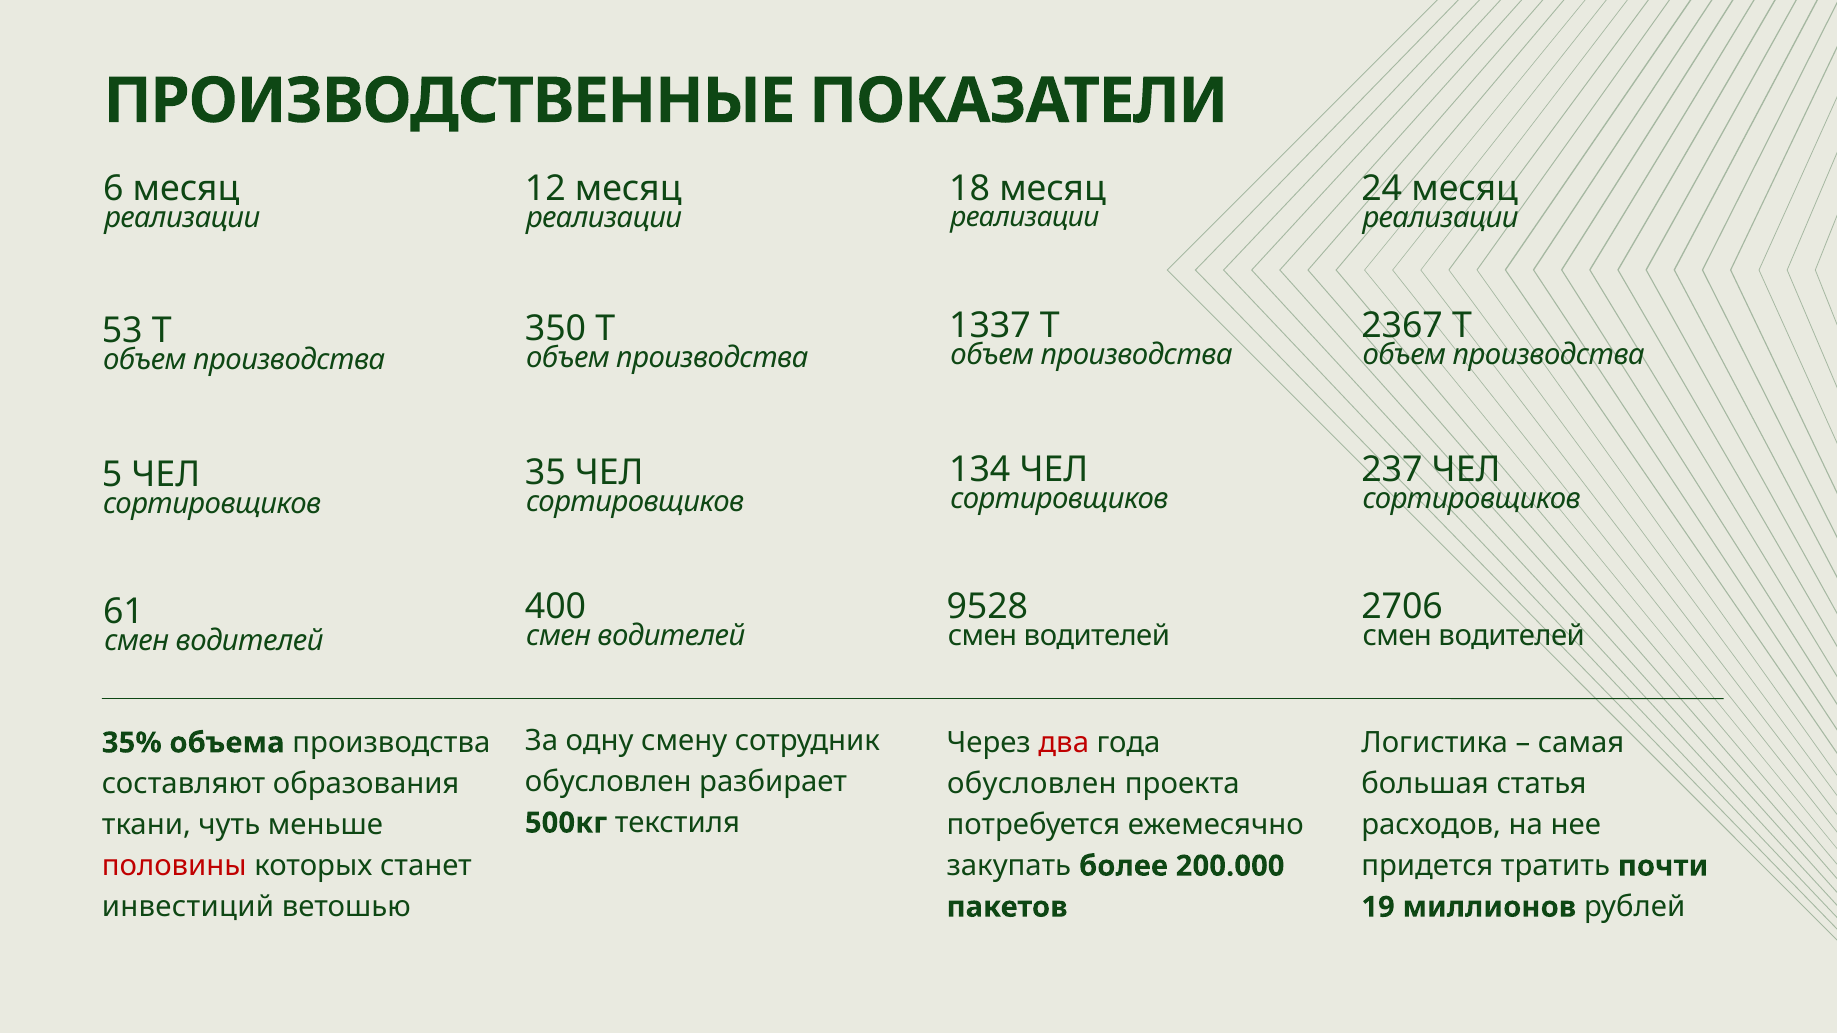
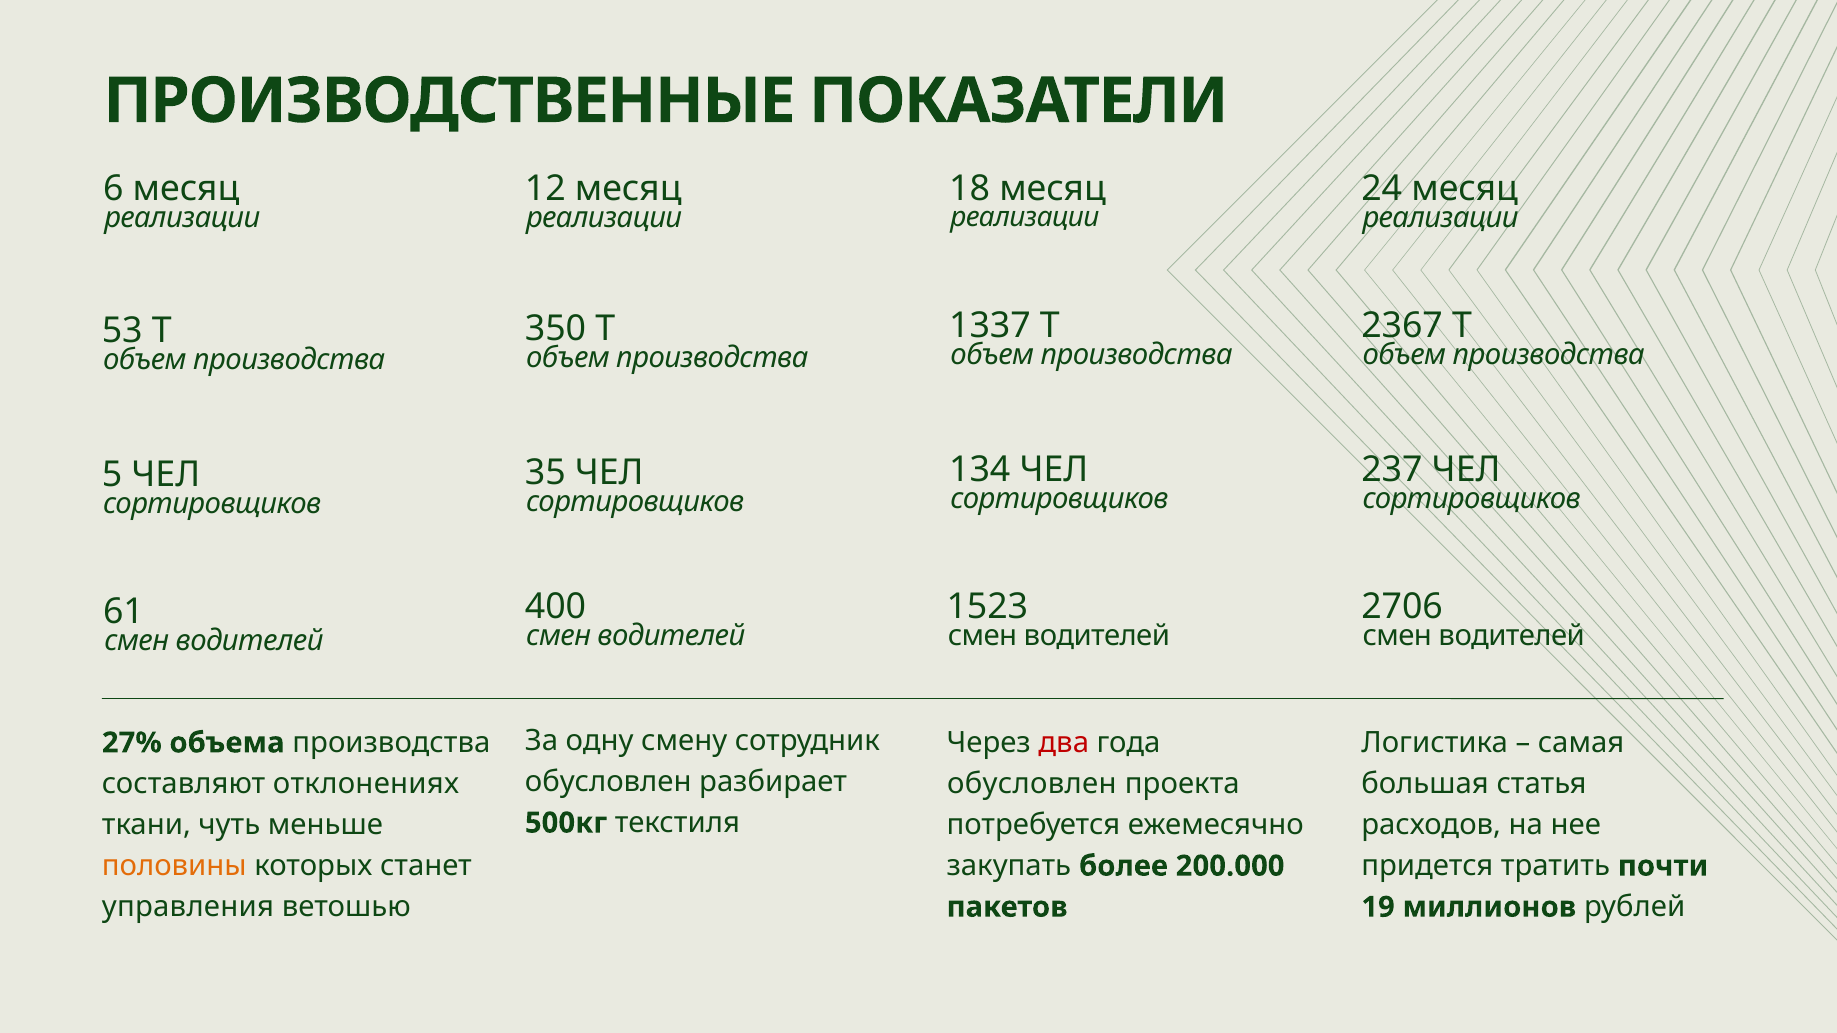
9528: 9528 -> 1523 (987, 607)
35%: 35% -> 27% (132, 743)
образования: образования -> отклонениях (366, 784)
половины colour: red -> orange (174, 866)
инвестиций: инвестиций -> управления (188, 907)
